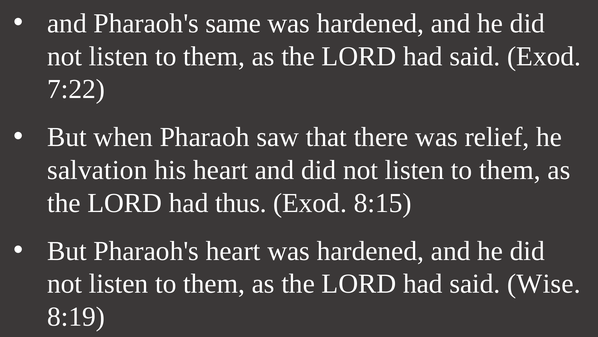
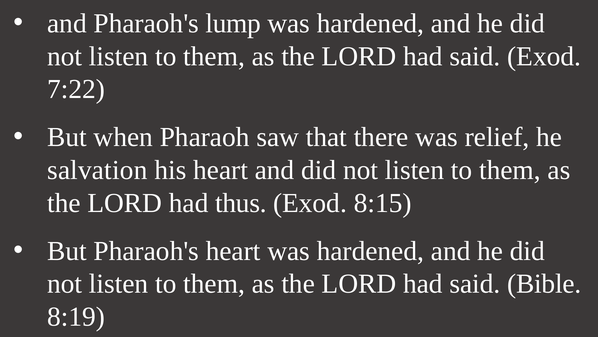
same: same -> lump (233, 23)
Wise: Wise -> Bible (544, 283)
